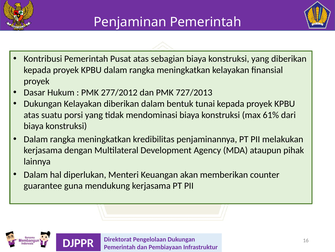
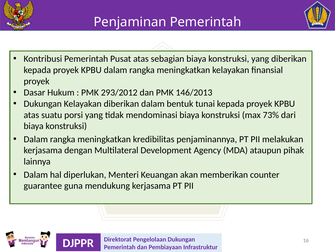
277/2012: 277/2012 -> 293/2012 (119, 92)
727/2013: 727/2013 -> 146/2013 (194, 92)
61%: 61% -> 73% (271, 115)
